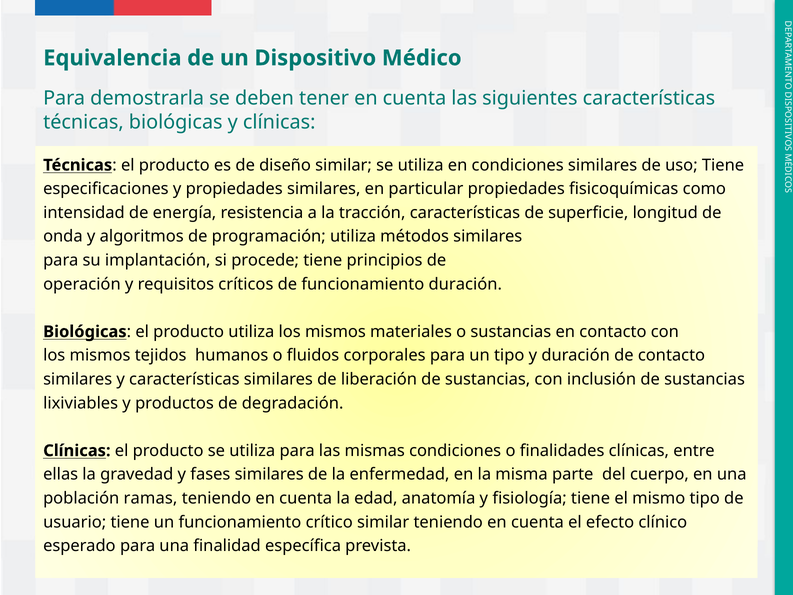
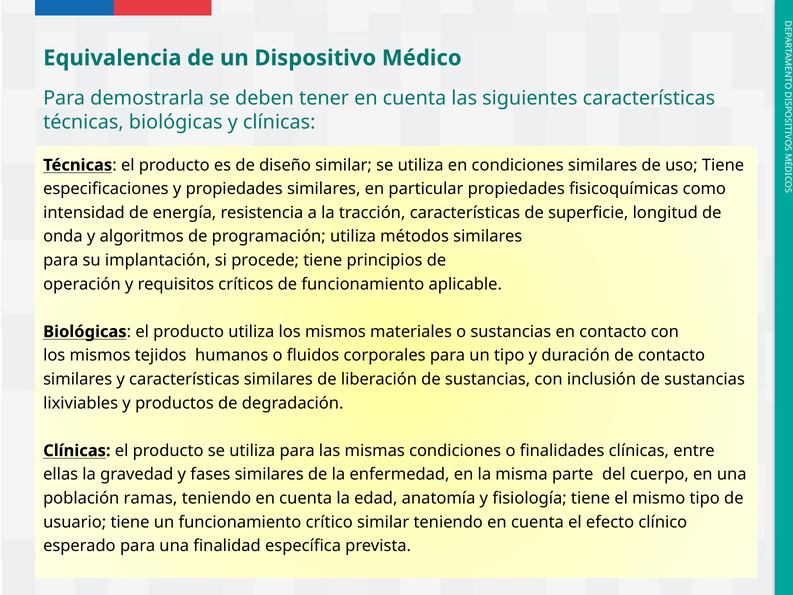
funcionamiento duración: duración -> aplicable (465, 284)
